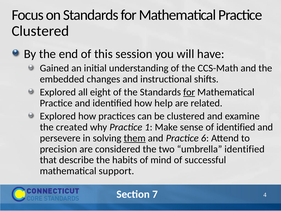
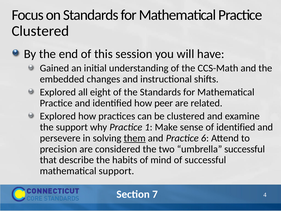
for underline: present -> none (189, 92)
help: help -> peer (164, 103)
the created: created -> support (72, 127)
umbrella identified: identified -> successful (245, 149)
